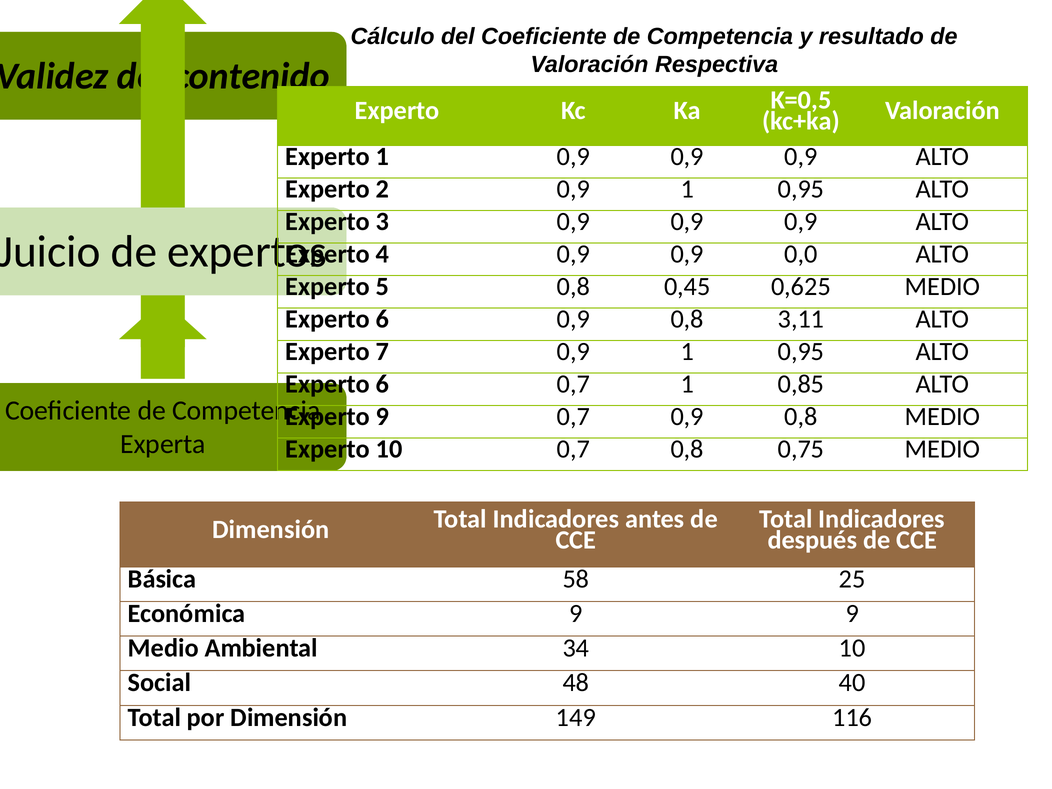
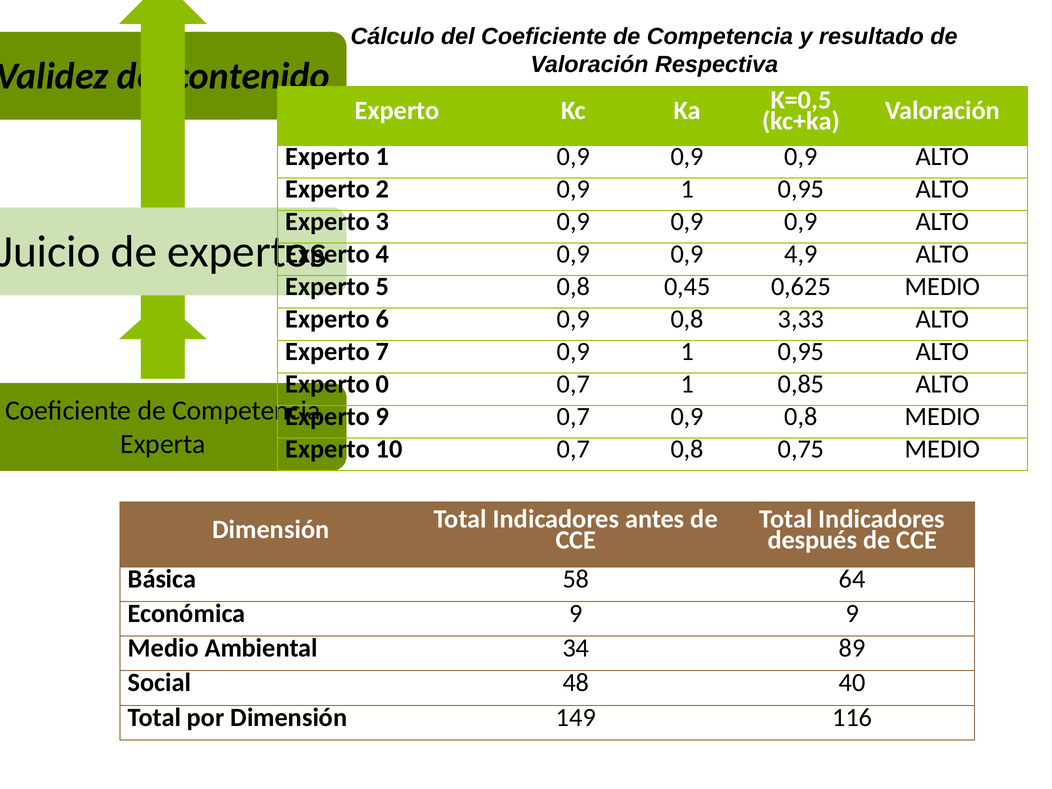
0,0: 0,0 -> 4,9 (801, 254)
3,11: 3,11 -> 3,33 (801, 319)
6: 6 -> 0 (382, 384)
25: 25 -> 64 (852, 579)
34 10: 10 -> 89 (852, 648)
